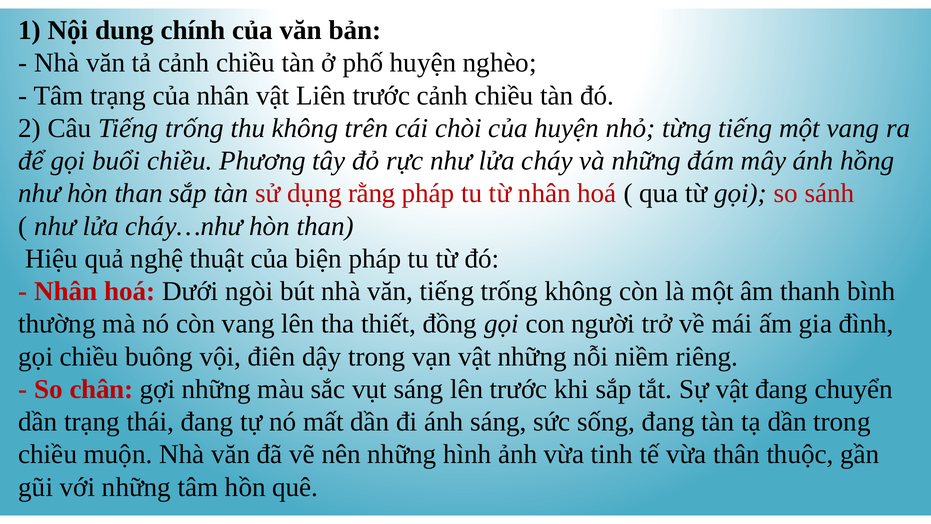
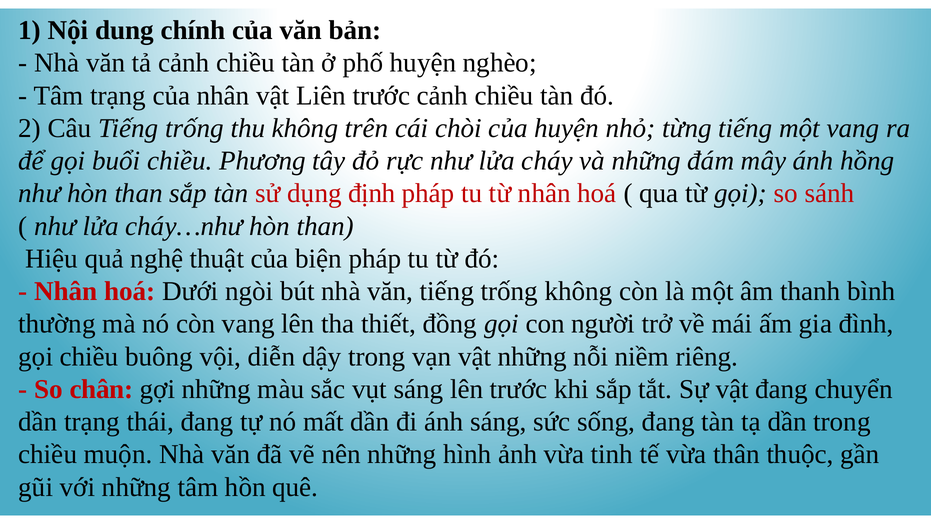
rằng: rằng -> định (372, 193)
điên: điên -> diễn (272, 356)
